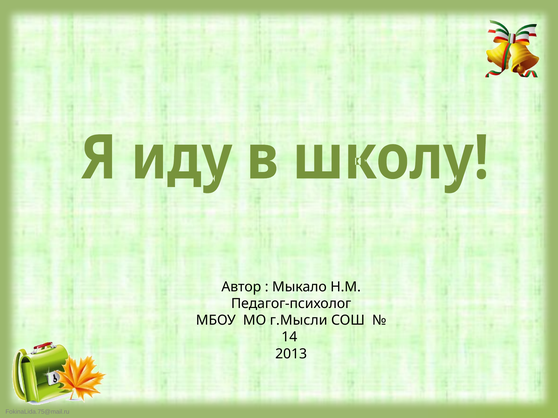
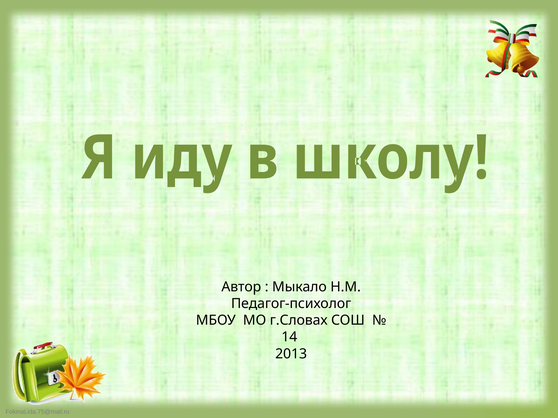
г.Мысли: г.Мысли -> г.Словах (299, 321)
